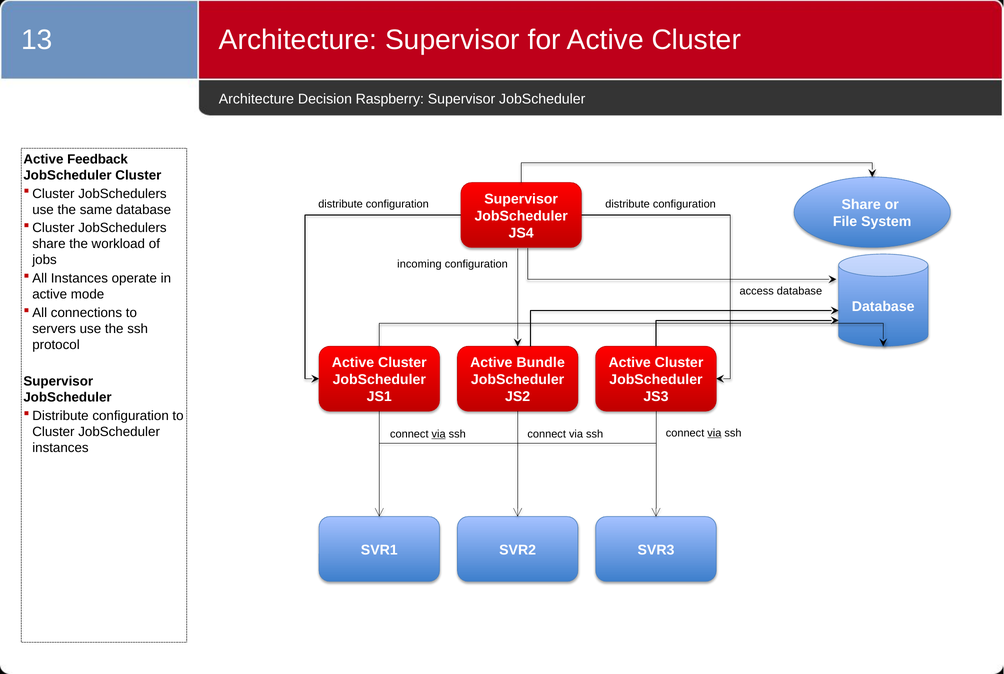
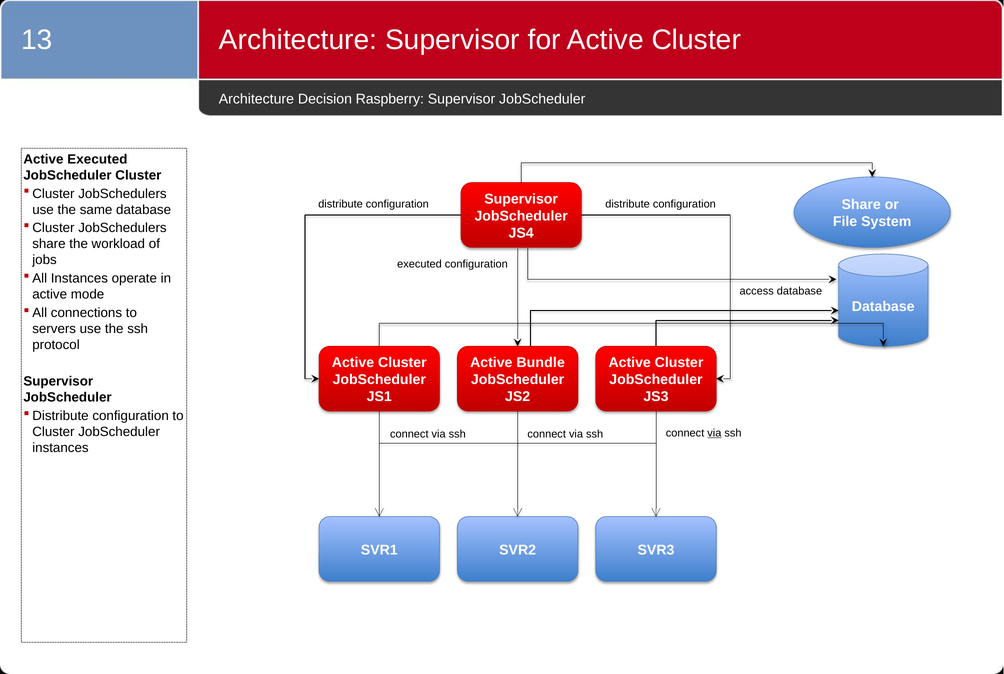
Active Feedback: Feedback -> Executed (97, 159)
incoming: incoming -> executed (420, 264)
via underline: present -> none (439, 434)
